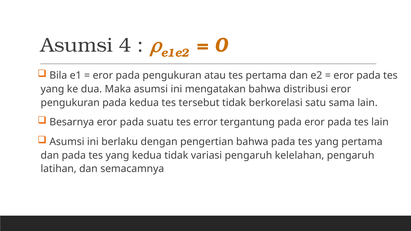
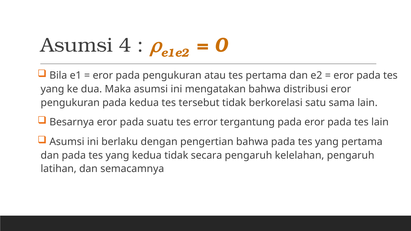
variasi: variasi -> secara (207, 155)
